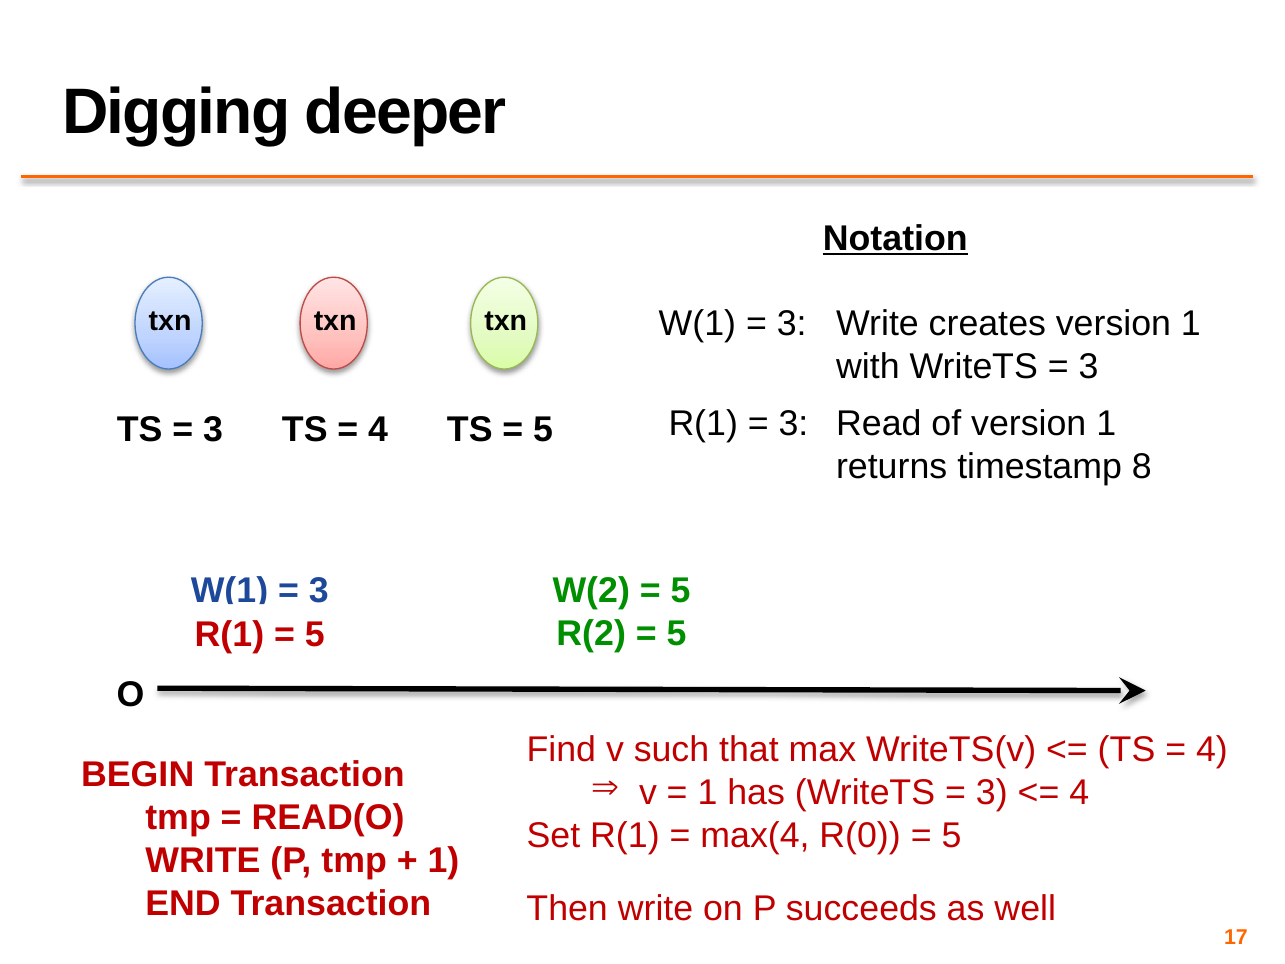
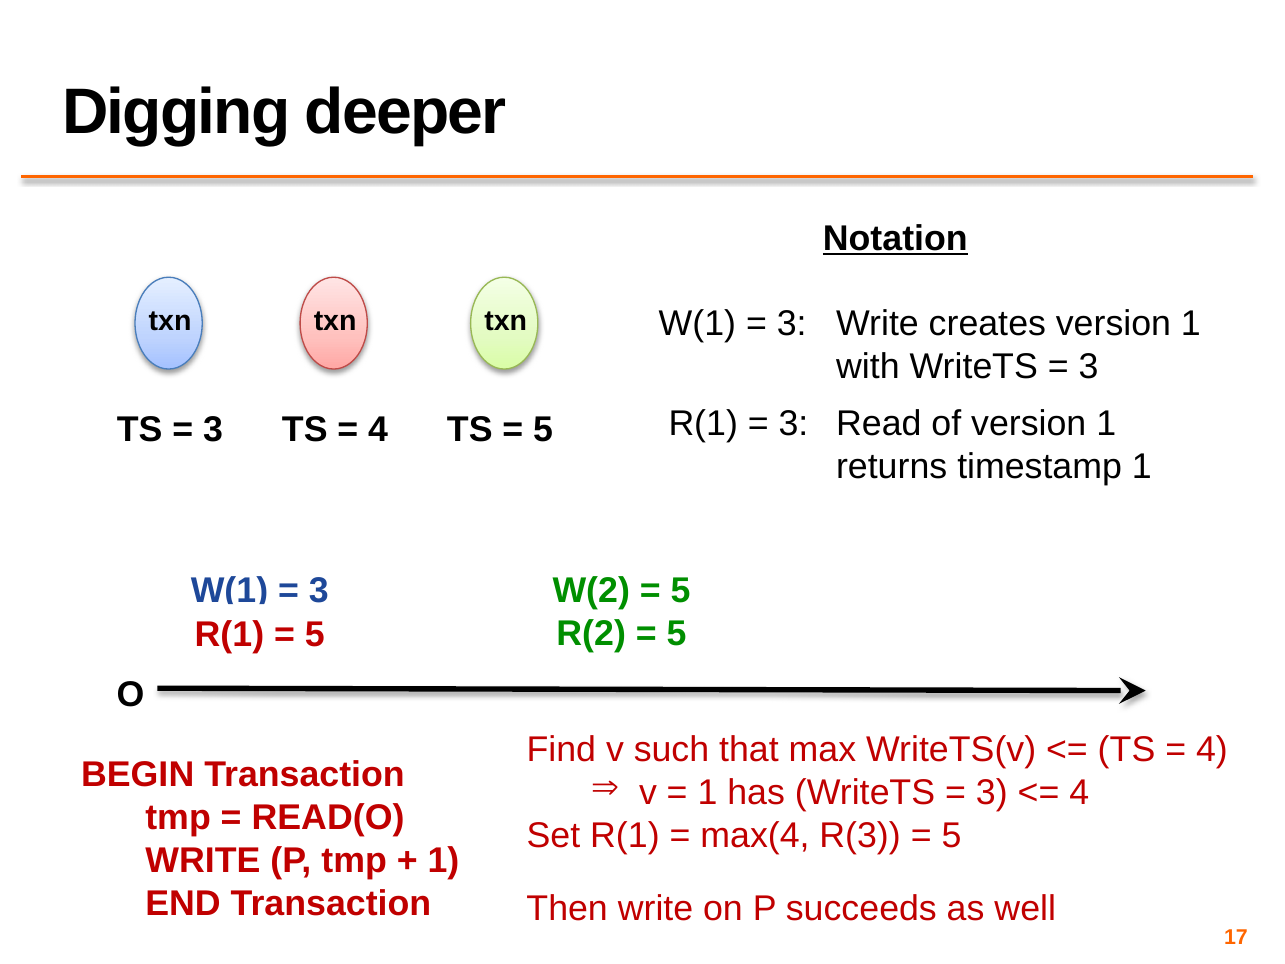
timestamp 8: 8 -> 1 (1142, 467)
R(0: R(0 -> R(3 (860, 835)
